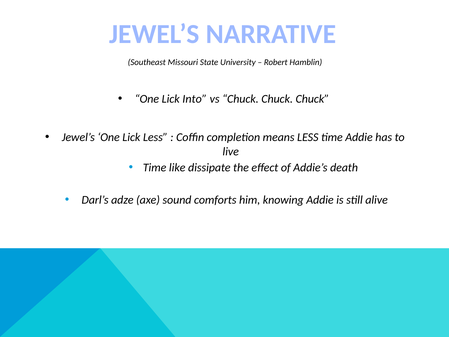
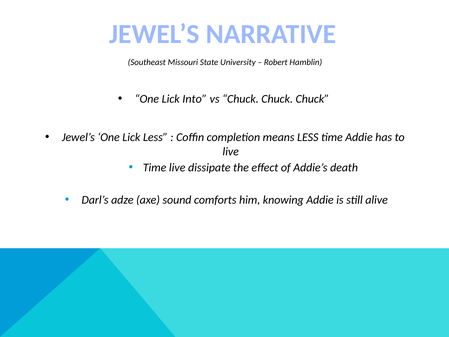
Time like: like -> live (177, 167)
